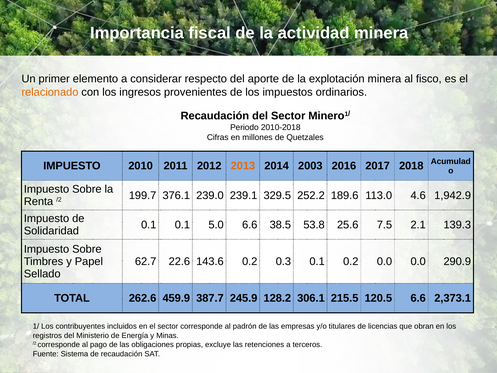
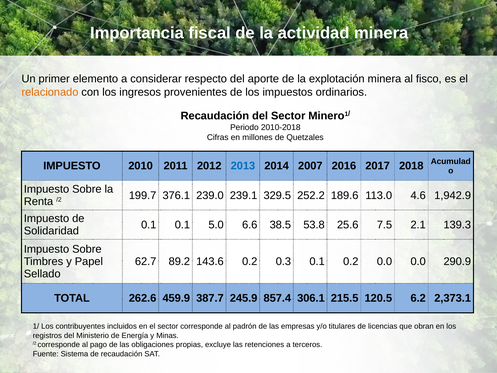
2013 colour: orange -> blue (243, 166)
2003: 2003 -> 2007 (310, 166)
22.6: 22.6 -> 89.2 (179, 261)
128.2: 128.2 -> 857.4 (277, 298)
120.5 6.6: 6.6 -> 6.2 (418, 298)
